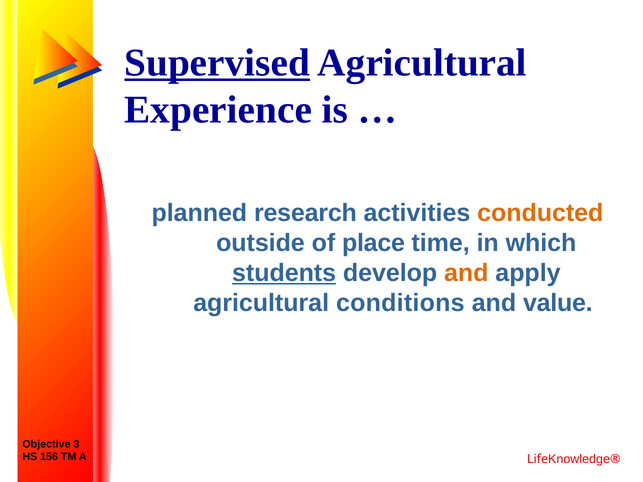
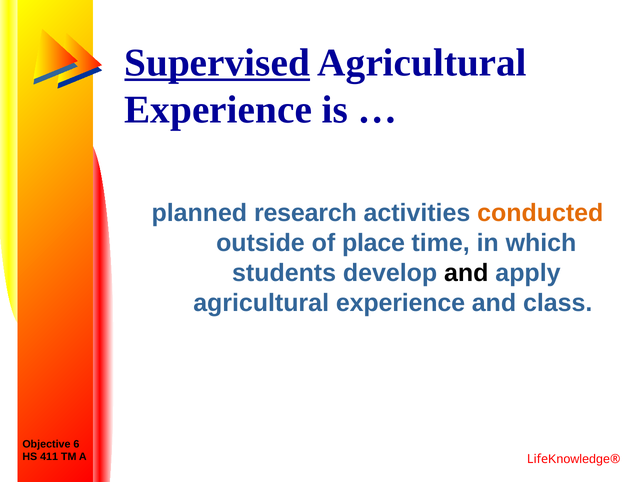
students underline: present -> none (284, 273)
and colour: orange -> black (466, 273)
conditions: conditions -> experience (400, 303)
value: value -> class (558, 303)
3: 3 -> 6 (76, 444)
156: 156 -> 411 (49, 457)
